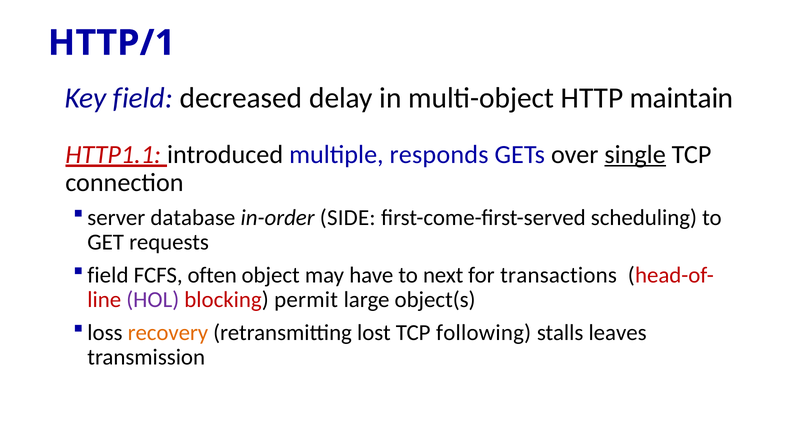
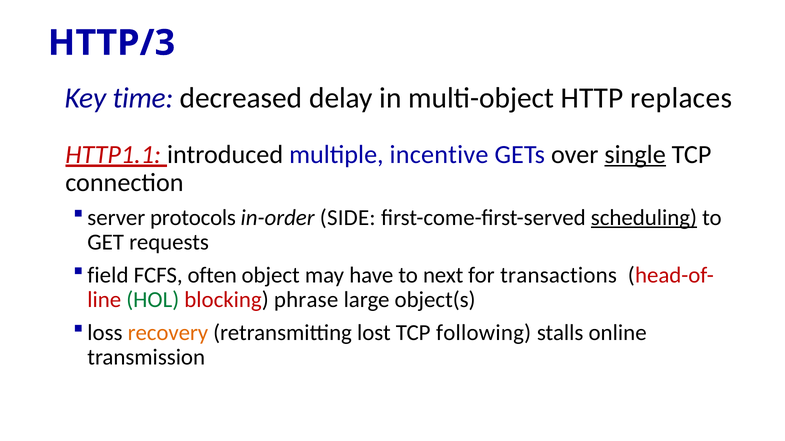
HTTP/1: HTTP/1 -> HTTP/3 (112, 43)
Key field: field -> time (143, 98)
maintain: maintain -> replaces (681, 98)
responds: responds -> incentive (439, 155)
database: database -> protocols (193, 218)
scheduling underline: none -> present (644, 218)
HOL colour: purple -> green (153, 300)
permit: permit -> phrase (306, 300)
leaves: leaves -> online (618, 333)
